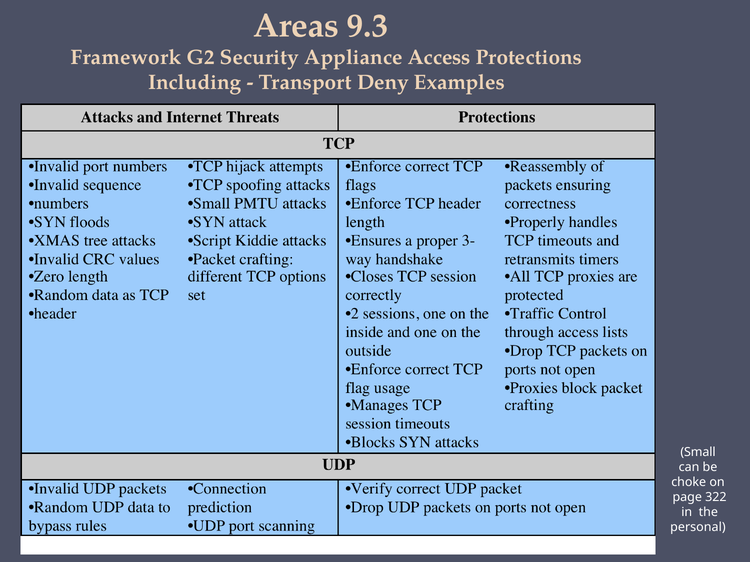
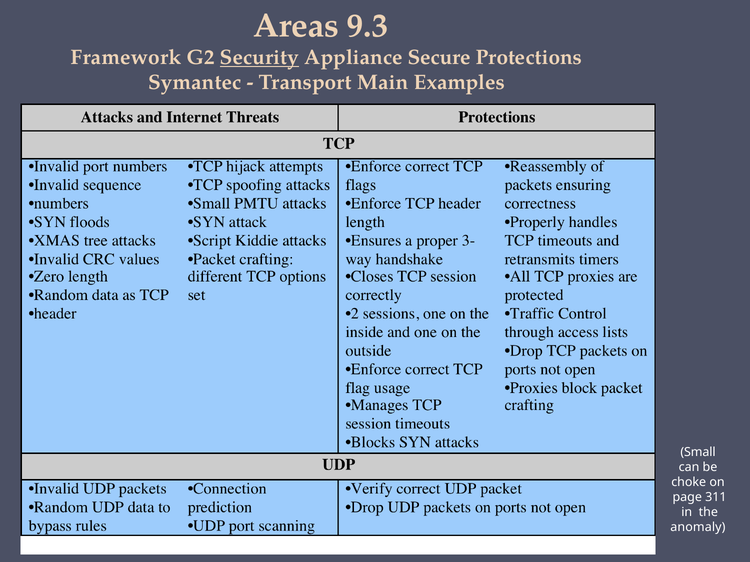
Security underline: none -> present (259, 58)
Access: Access -> Secure (439, 58)
Including: Including -> Symantec (195, 83)
Deny: Deny -> Main (383, 83)
322: 322 -> 311 (716, 498)
personal: personal -> anomaly (698, 528)
